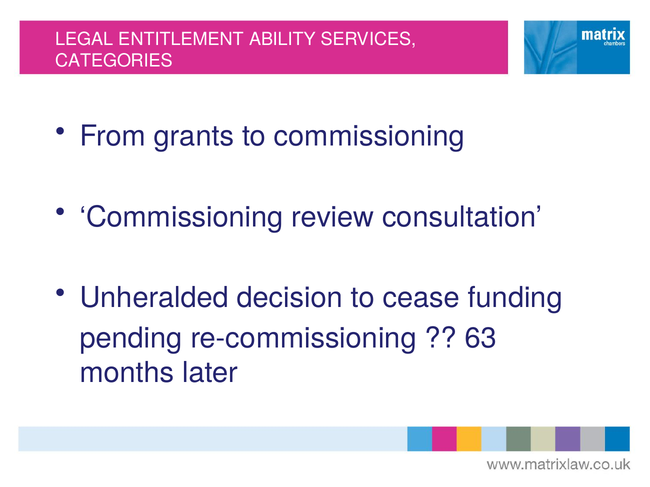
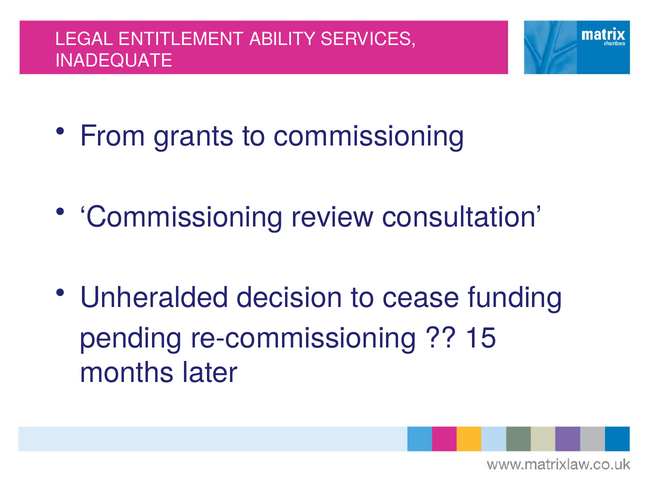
CATEGORIES: CATEGORIES -> INADEQUATE (114, 61)
63: 63 -> 15 (481, 339)
